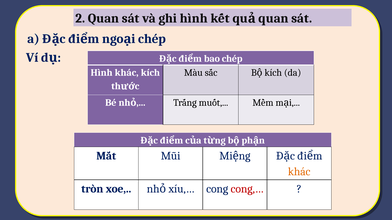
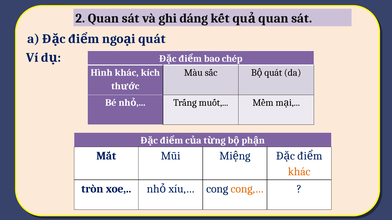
ghi hình: hình -> dáng (194, 18)
chép: chép -> quát (152, 39)
kích: kích -> quát (273, 73)
cong,… colour: red -> orange (247, 189)
